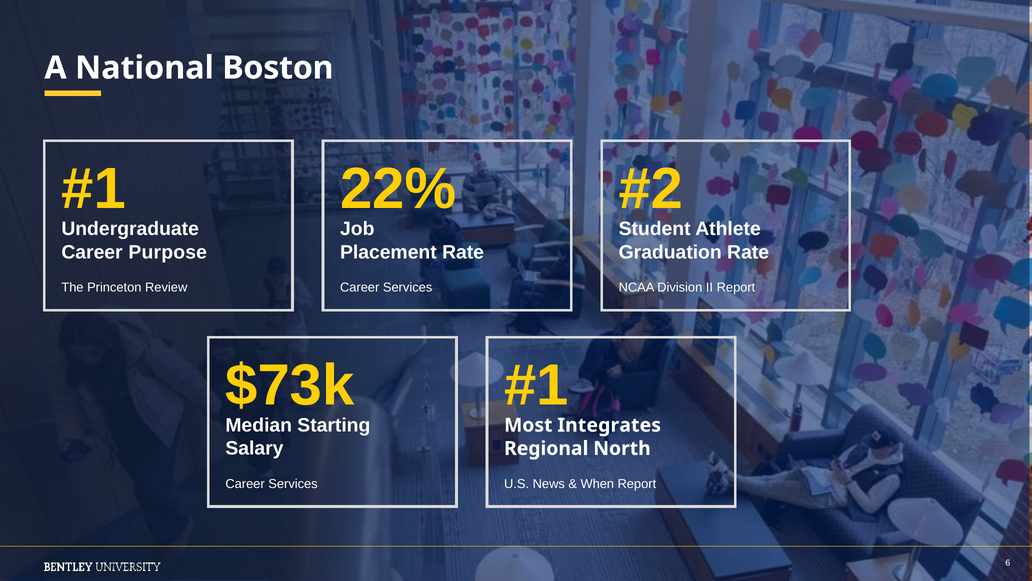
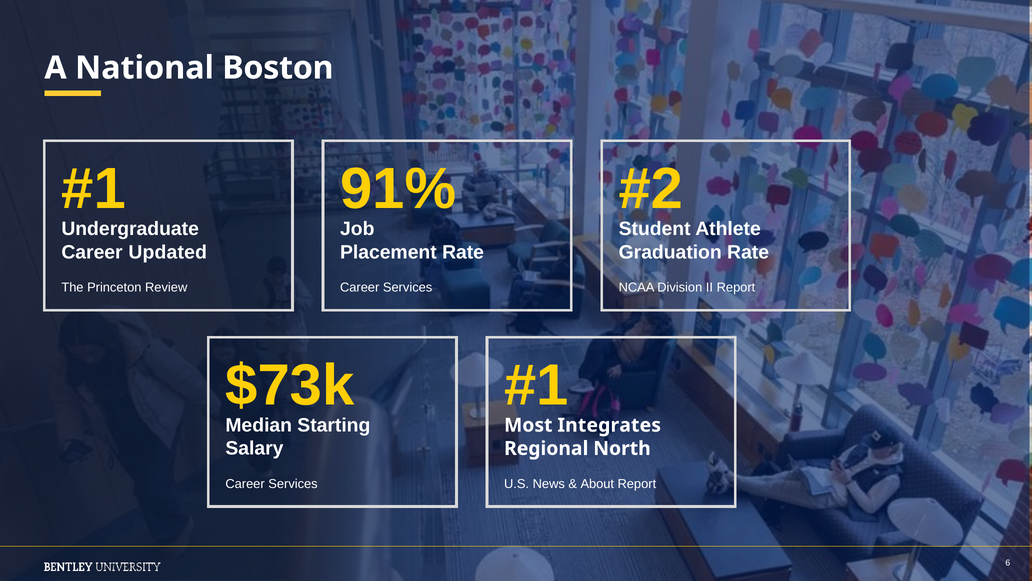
22%: 22% -> 91% (398, 189)
Purpose: Purpose -> Updated (168, 252)
When: When -> About (597, 483)
